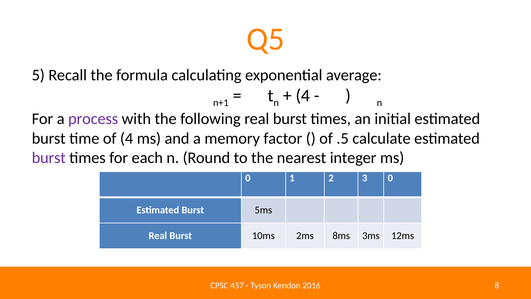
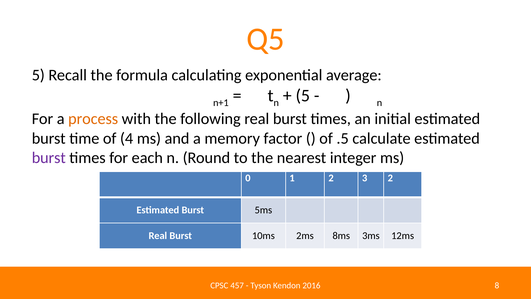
4: 4 -> 5 (303, 96)
process colour: purple -> orange (93, 119)
3 0: 0 -> 2 (390, 178)
